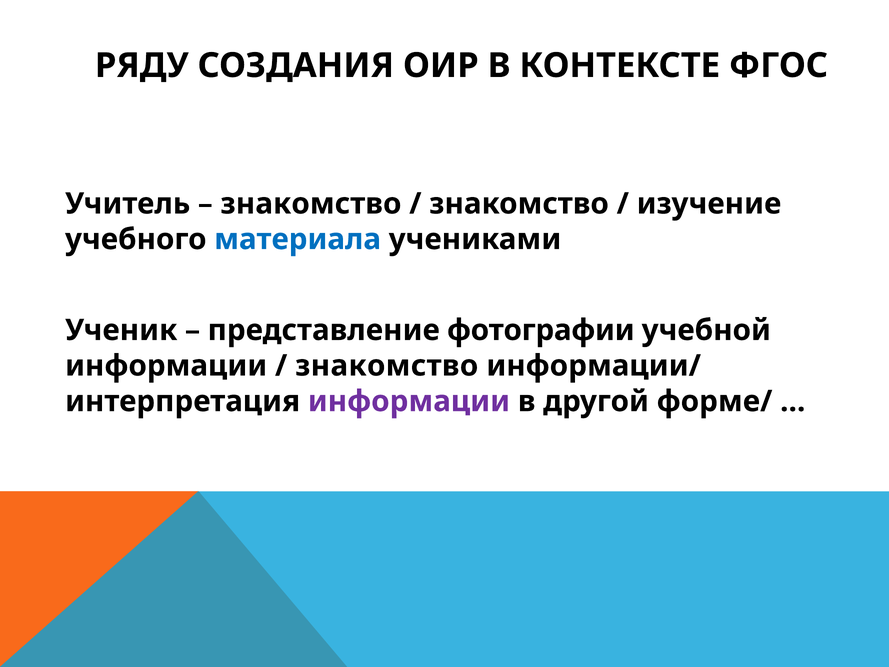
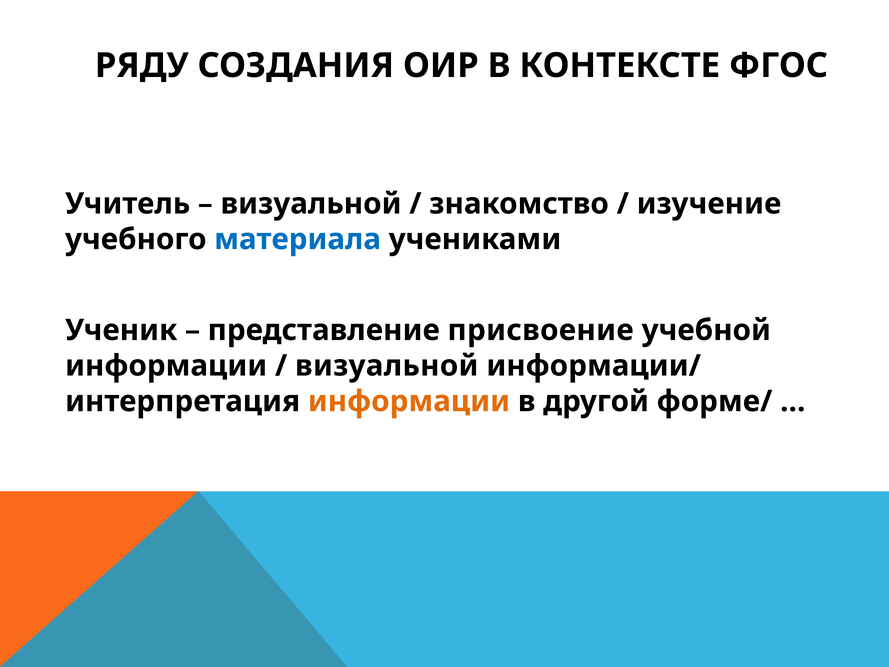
знакомство: знакомство -> визуальной (311, 204)
фотографии: фотографии -> присвоение (541, 330)
знакомство: знакомство -> визуальной (387, 366)
информации colour: purple -> orange (409, 401)
